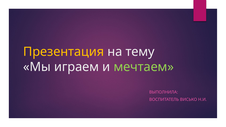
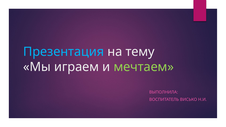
Презентация colour: yellow -> light blue (64, 52)
